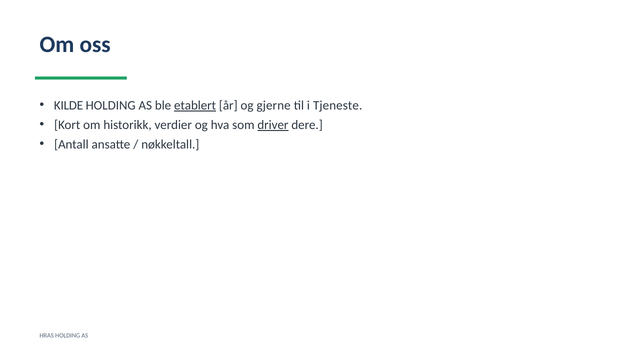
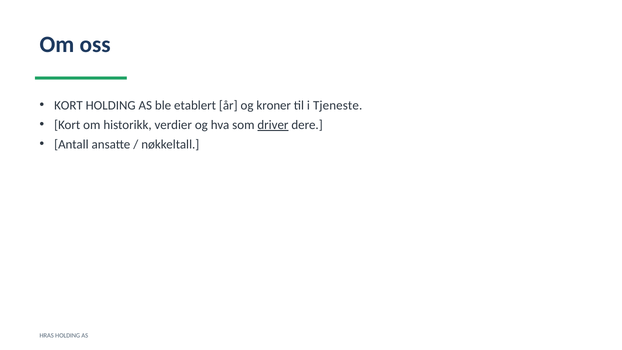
KILDE: KILDE -> KORT (68, 105)
etablert underline: present -> none (195, 105)
gjerne: gjerne -> kroner (274, 105)
